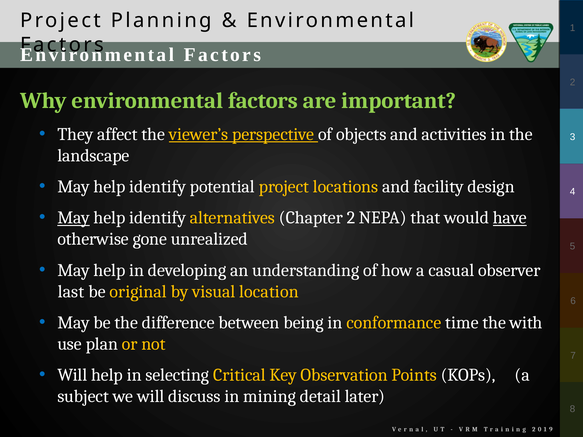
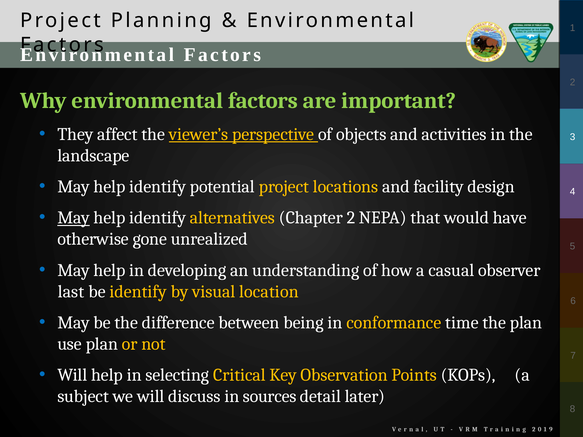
have underline: present -> none (510, 218)
be original: original -> identify (138, 292)
the with: with -> plan (526, 323)
mining: mining -> sources (270, 397)
